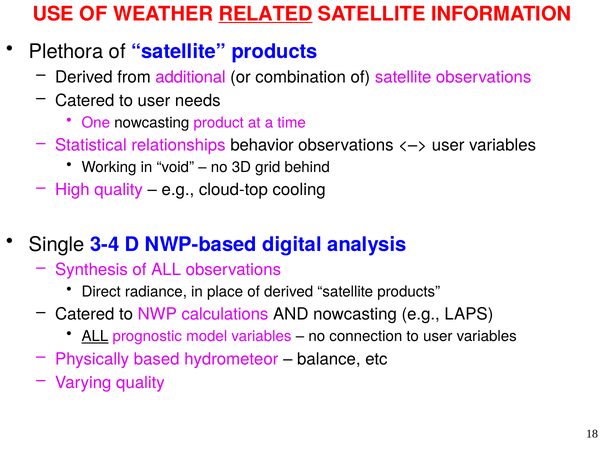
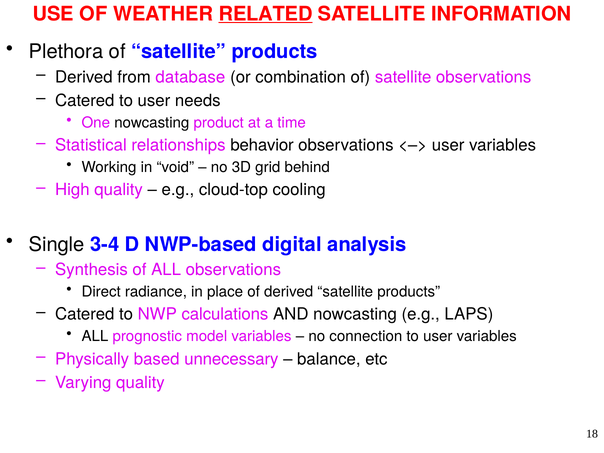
additional: additional -> database (190, 77)
ALL underline: present -> none (95, 336)
hydrometeor: hydrometeor -> unnecessary (231, 359)
